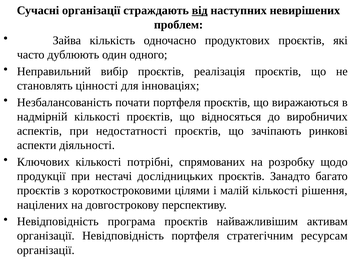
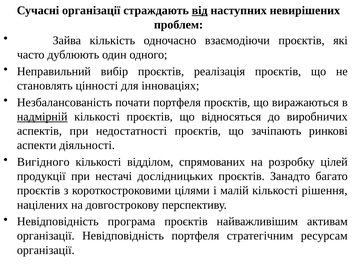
продуктових: продуктових -> взаємодіючи (237, 40)
надмірній underline: none -> present (42, 117)
Ключових: Ключових -> Вигідного (43, 162)
потрібні: потрібні -> відділом (150, 162)
щодо: щодо -> цілей (334, 162)
